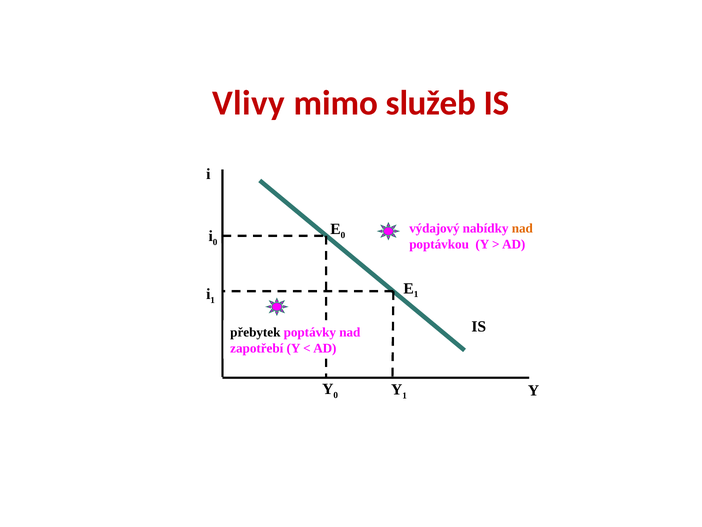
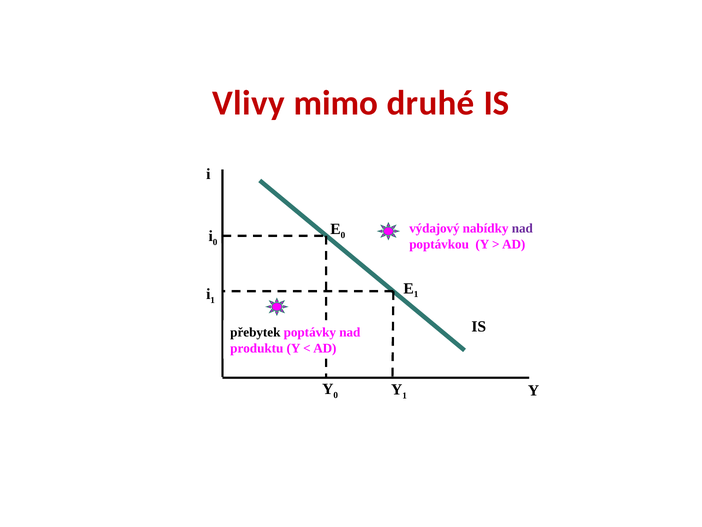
služeb: služeb -> druhé (431, 103)
nad colour: orange -> purple (522, 228)
zapotřebí: zapotřebí -> produktu (257, 348)
